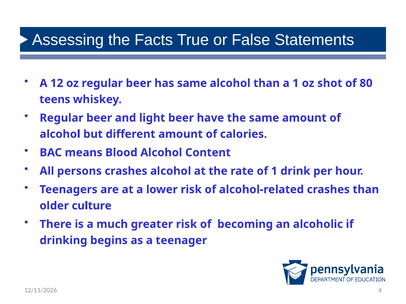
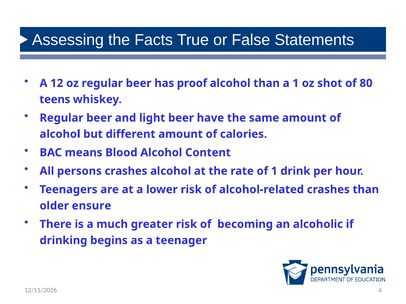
has same: same -> proof (192, 83)
culture: culture -> ensure (92, 206)
